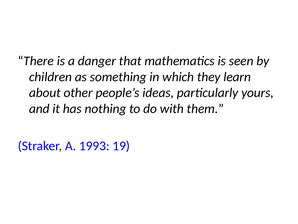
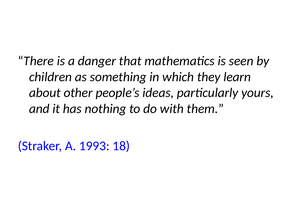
19: 19 -> 18 (121, 146)
